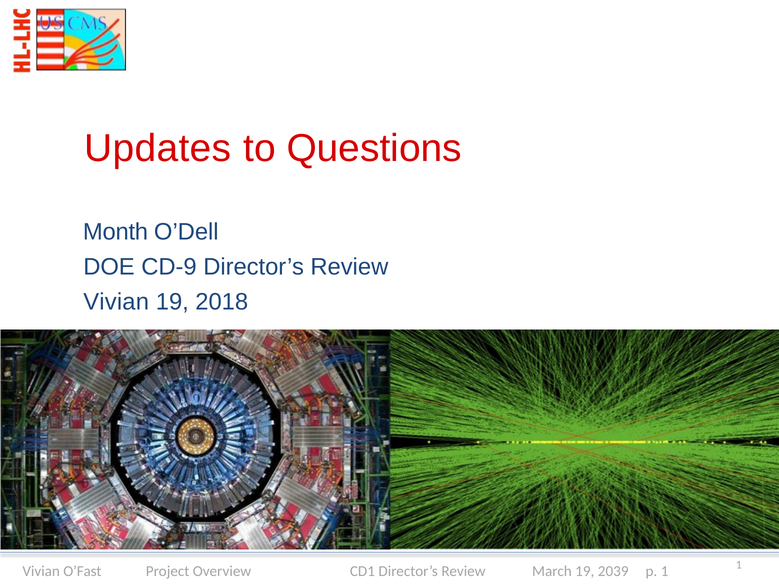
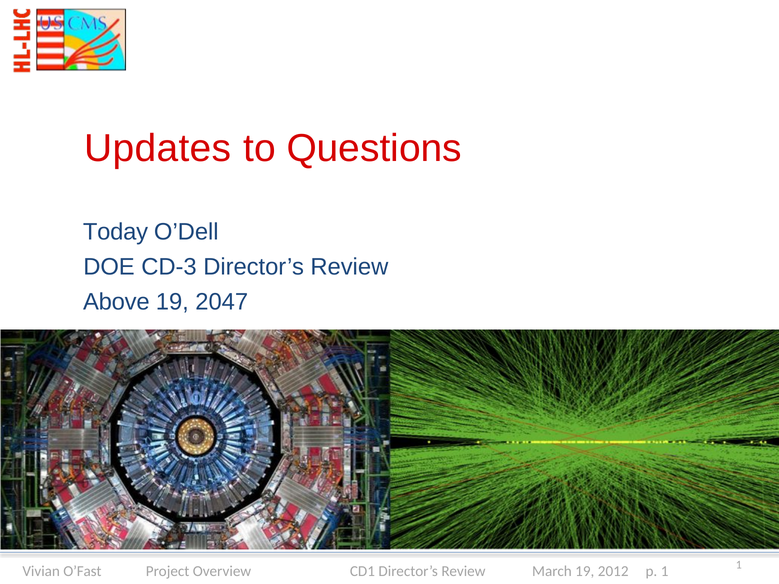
Month: Month -> Today (116, 232)
CD-9: CD-9 -> CD-3 (169, 267)
Vivian: Vivian -> Above (116, 302)
2018: 2018 -> 2047 (222, 302)
2039: 2039 -> 2012 (613, 572)
